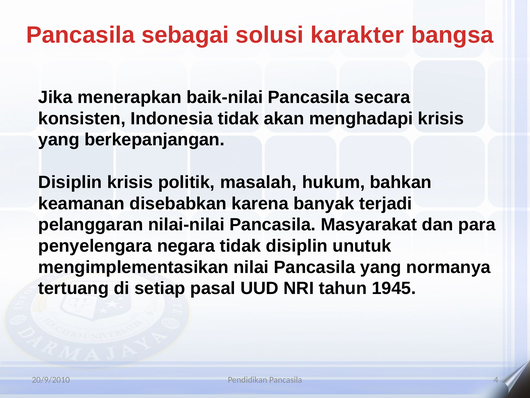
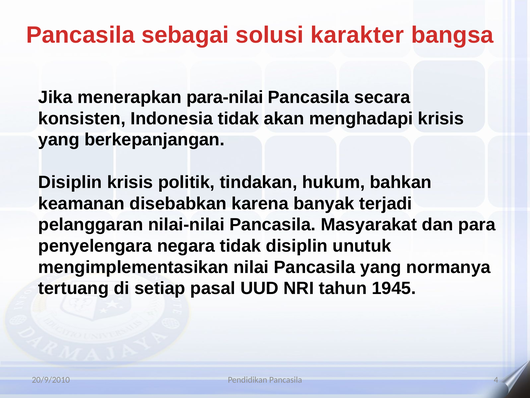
baik-nilai: baik-nilai -> para-nilai (225, 97)
masalah: masalah -> tindakan (259, 182)
